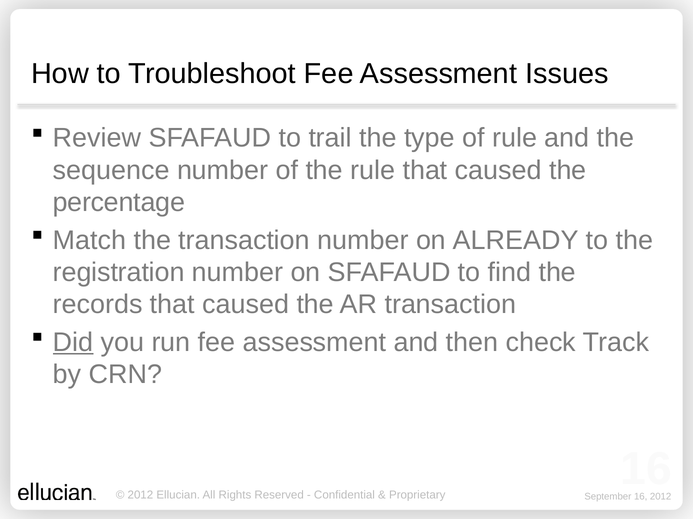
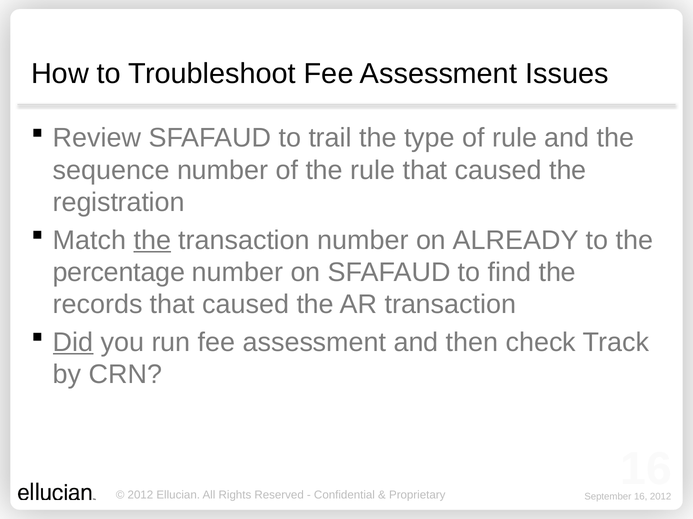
percentage: percentage -> registration (119, 203)
the underline: none -> present (152, 241)
registration: registration -> percentage (119, 273)
